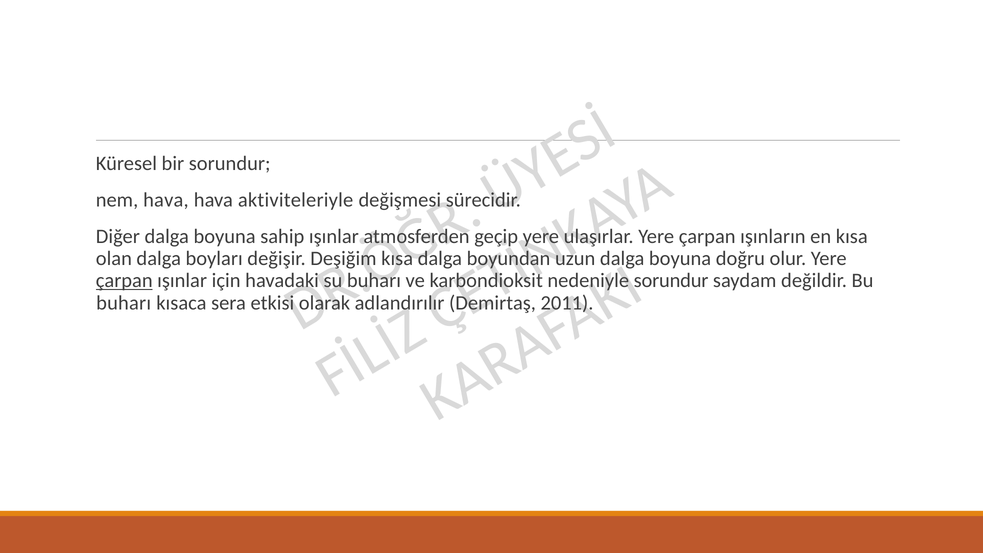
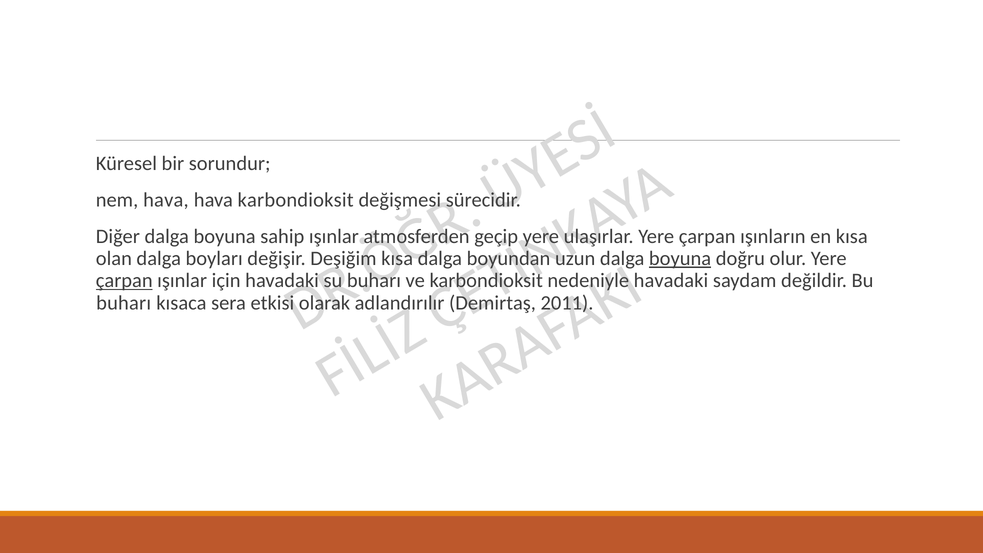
hava aktiviteleriyle: aktiviteleriyle -> karbondioksit (296, 200)
boyuna underline: none -> present (680, 258)
sorundur: sorundur -> havadaki (671, 281)
